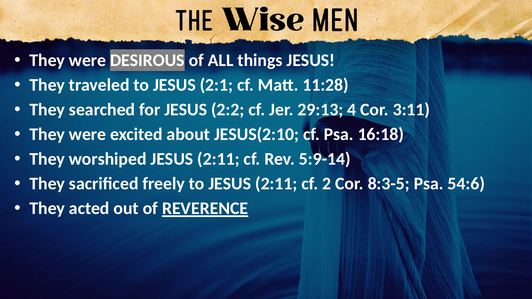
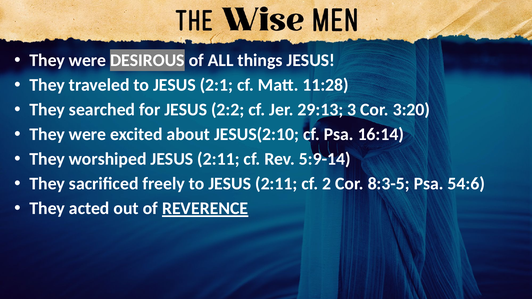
4: 4 -> 3 (352, 110)
3:11: 3:11 -> 3:20 (411, 110)
16:18: 16:18 -> 16:14 (381, 134)
